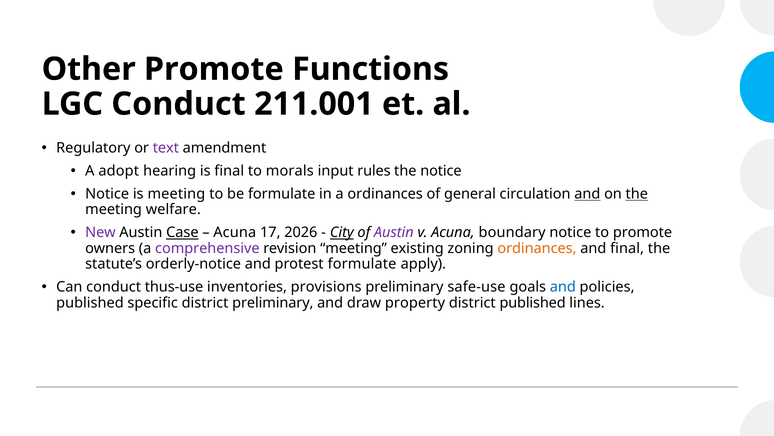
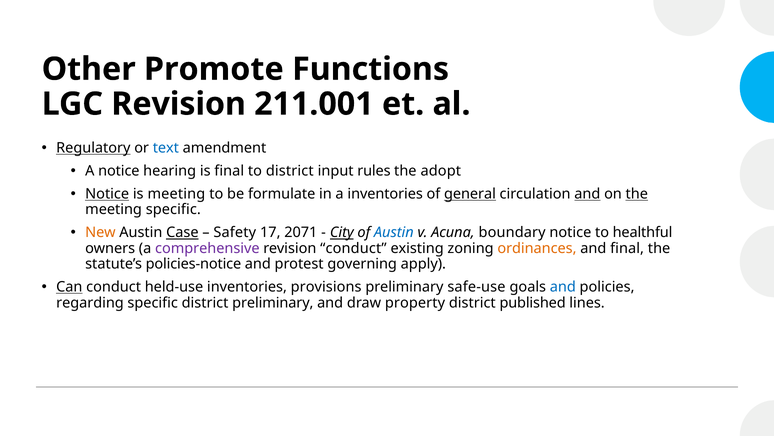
LGC Conduct: Conduct -> Revision (179, 104)
Regulatory underline: none -> present (93, 148)
text colour: purple -> blue (166, 148)
A adopt: adopt -> notice (119, 171)
to morals: morals -> district (290, 171)
the notice: notice -> adopt (441, 171)
Notice underline: none -> present (107, 194)
a ordinances: ordinances -> inventories (385, 194)
general underline: none -> present (470, 194)
meeting welfare: welfare -> specific (173, 209)
New colour: purple -> orange (100, 232)
Acuna: Acuna -> Safety (235, 232)
2026: 2026 -> 2071 (301, 232)
Austin colour: purple -> blue (394, 232)
to promote: promote -> healthful (643, 232)
revision meeting: meeting -> conduct (353, 248)
orderly-notice: orderly-notice -> policies-notice (193, 264)
protest formulate: formulate -> governing (362, 264)
Can underline: none -> present (69, 287)
thus-use: thus-use -> held-use (174, 287)
published: published -> regarding (90, 302)
